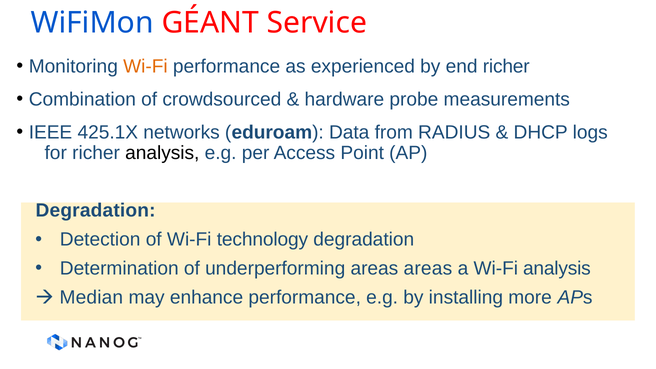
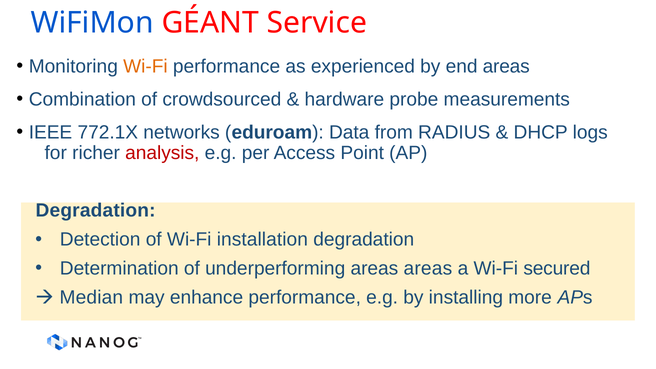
end richer: richer -> areas (506, 66)
425.1X: 425.1X -> 772.1X (108, 132)
analysis colour: black -> red (162, 153)
technology: technology -> installation (262, 239)
Wi-Fi analysis: analysis -> secured (557, 268)
